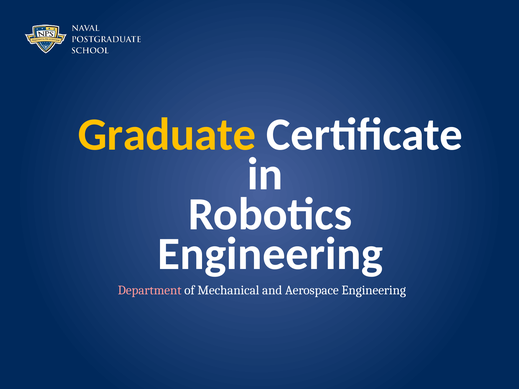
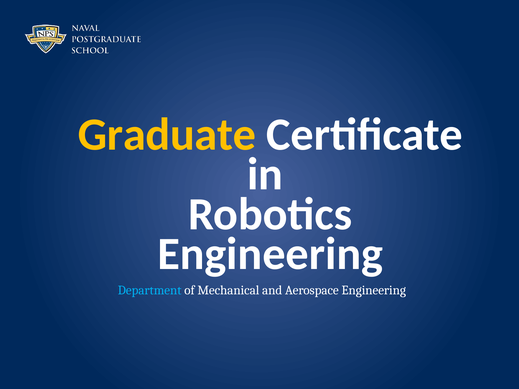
Department colour: pink -> light blue (150, 290)
